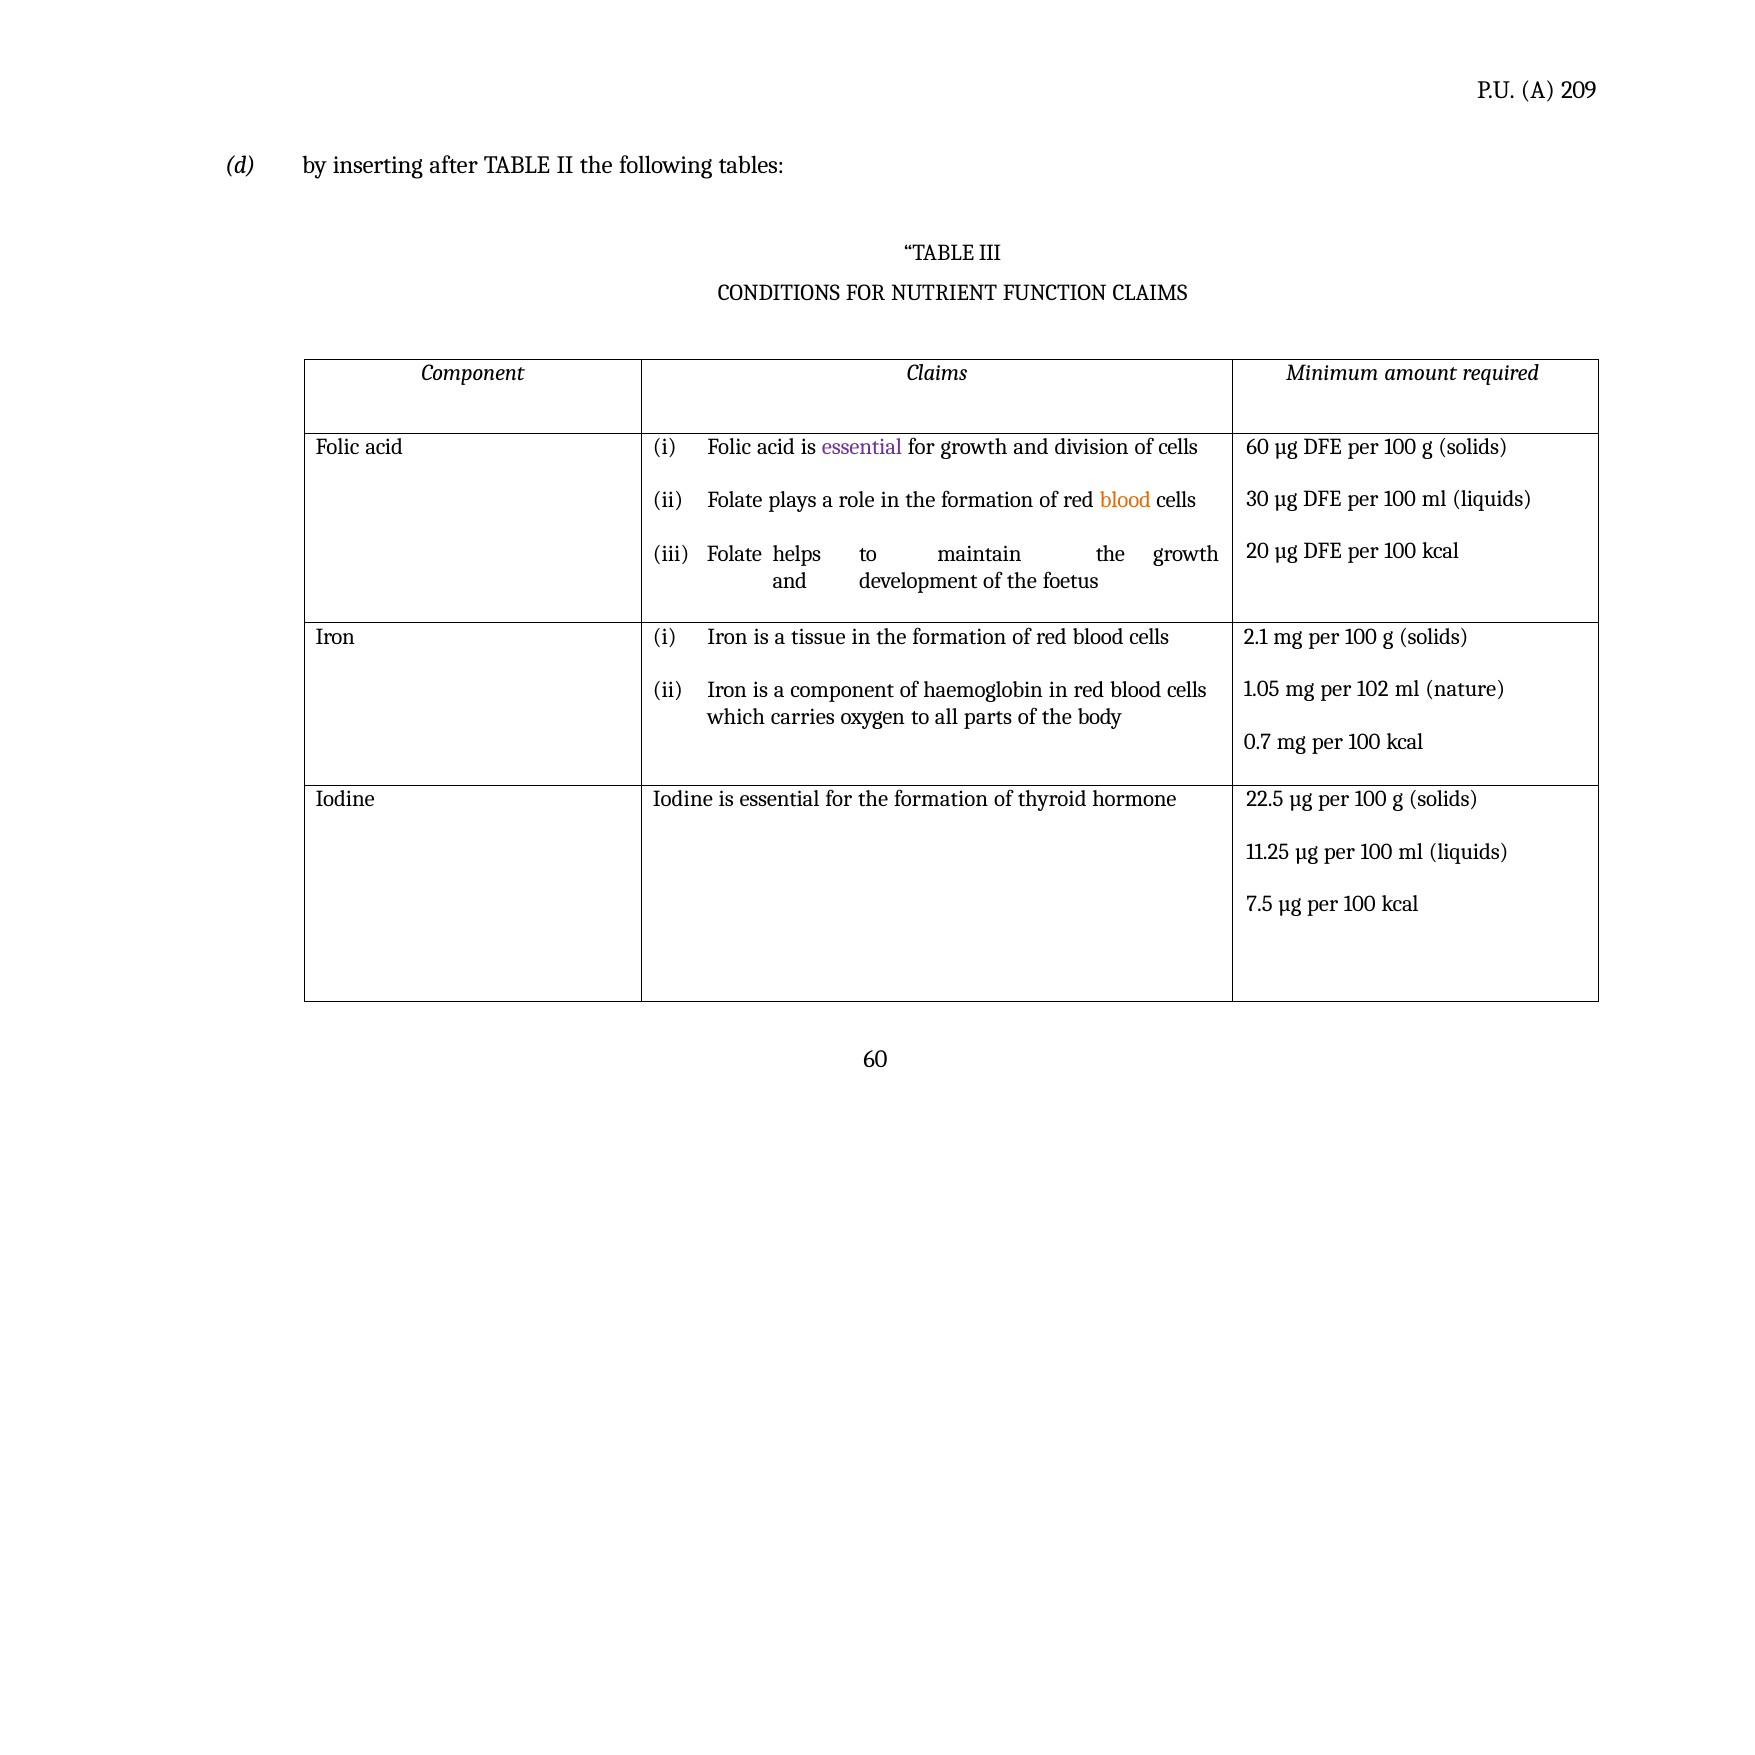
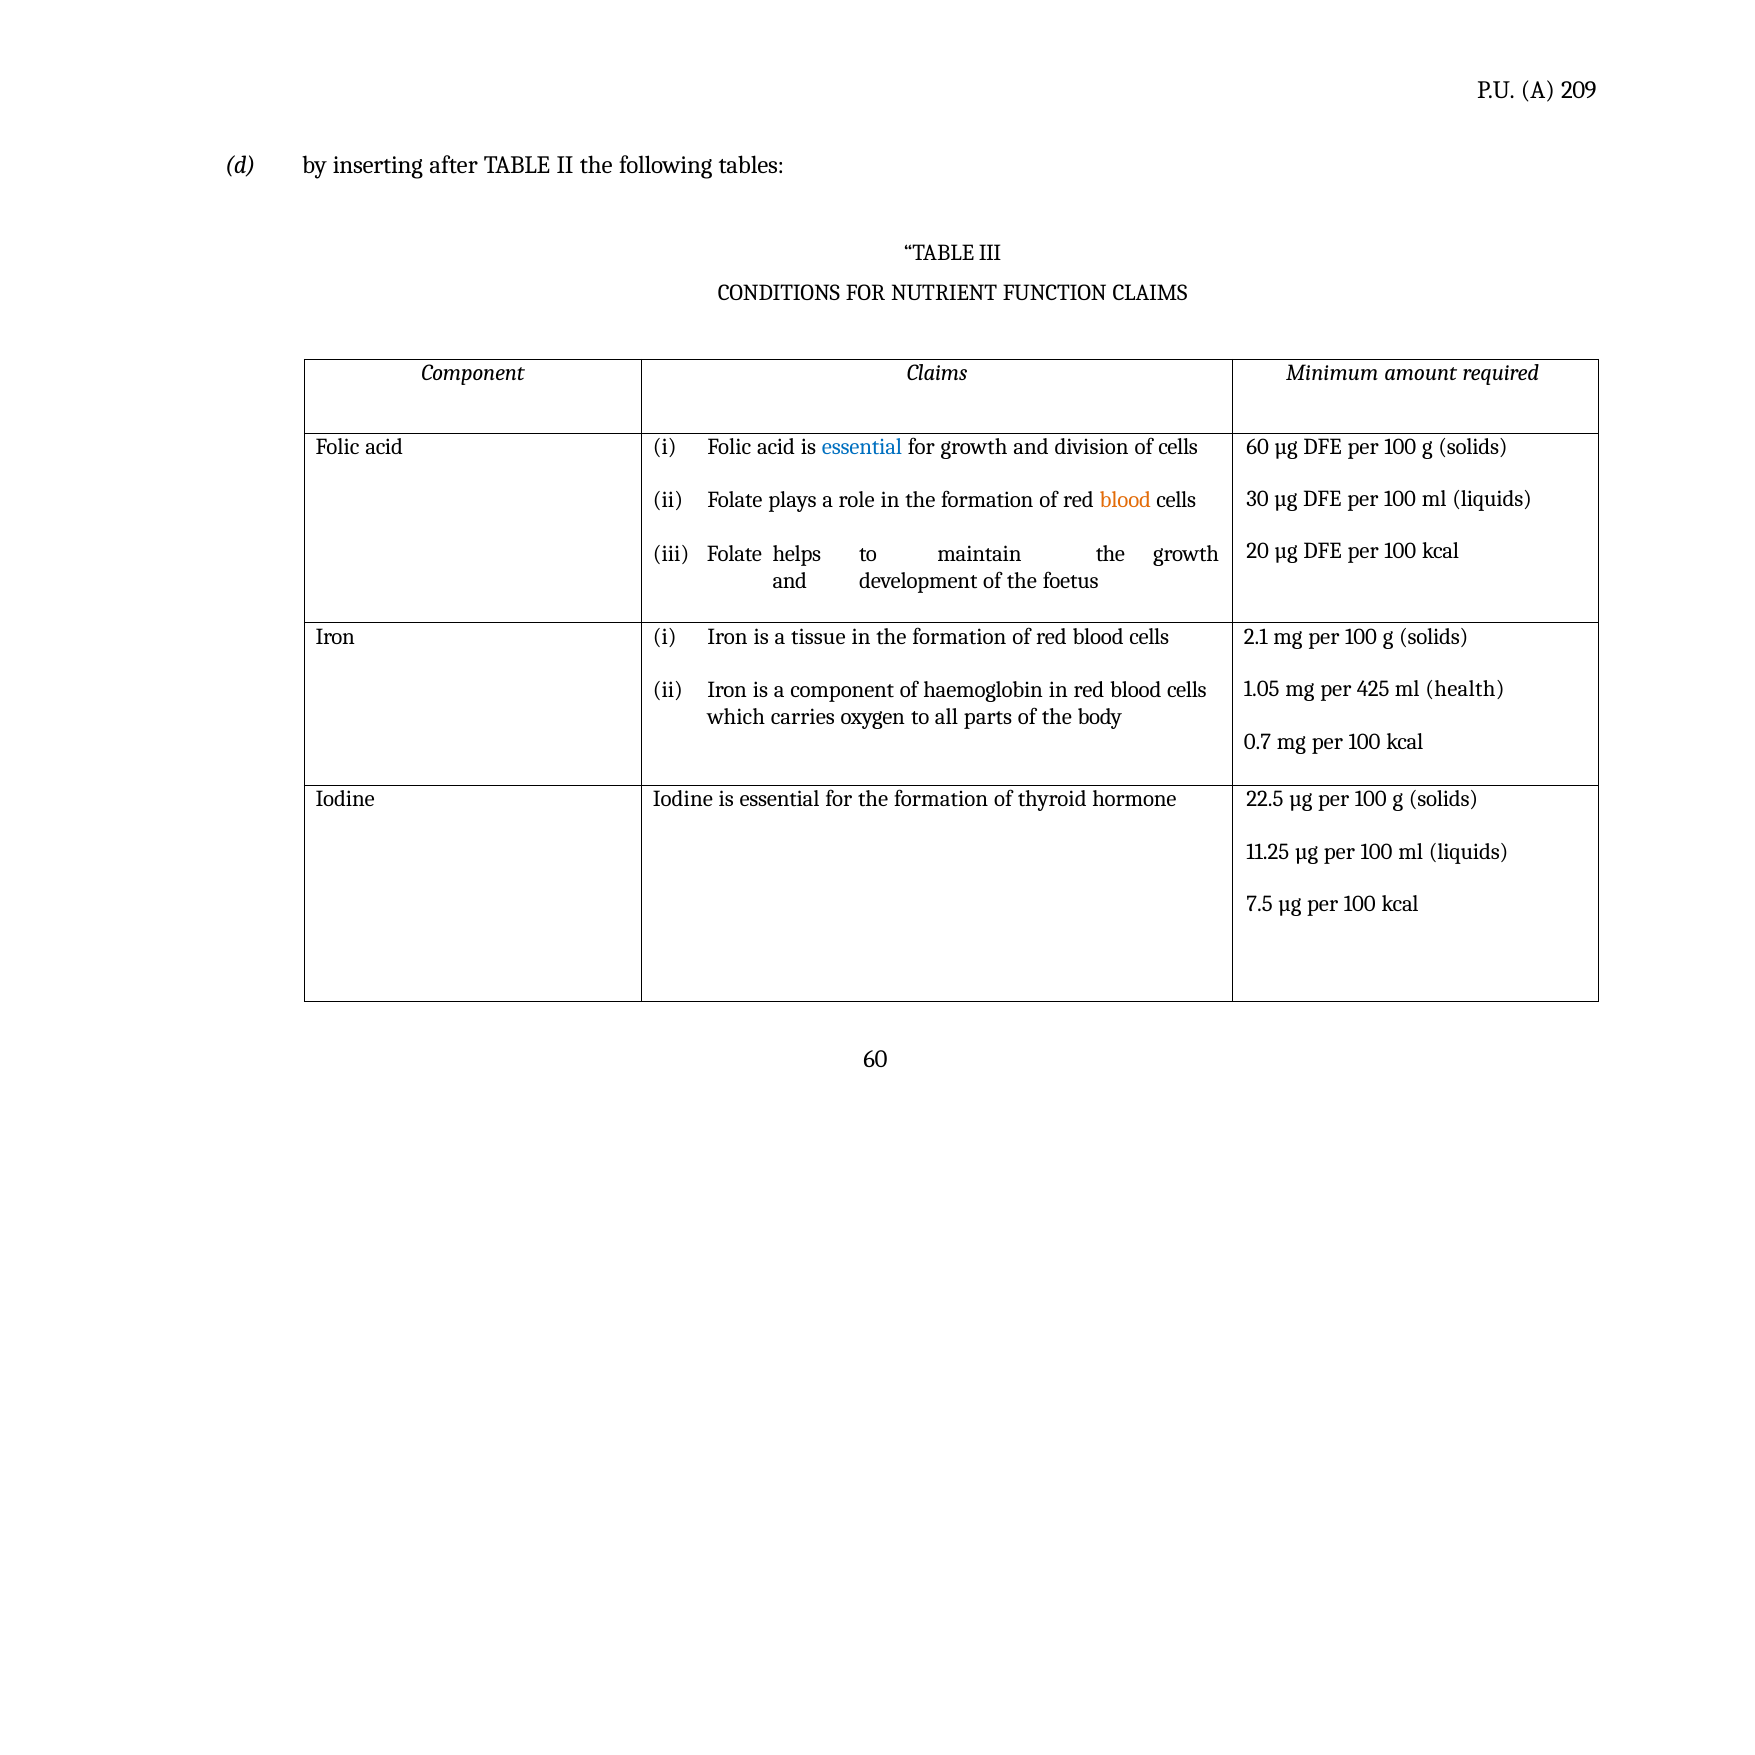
essential colour: purple -> blue (862, 447)
102: 102 -> 425 (1373, 689)
nature: nature -> health (1465, 689)
